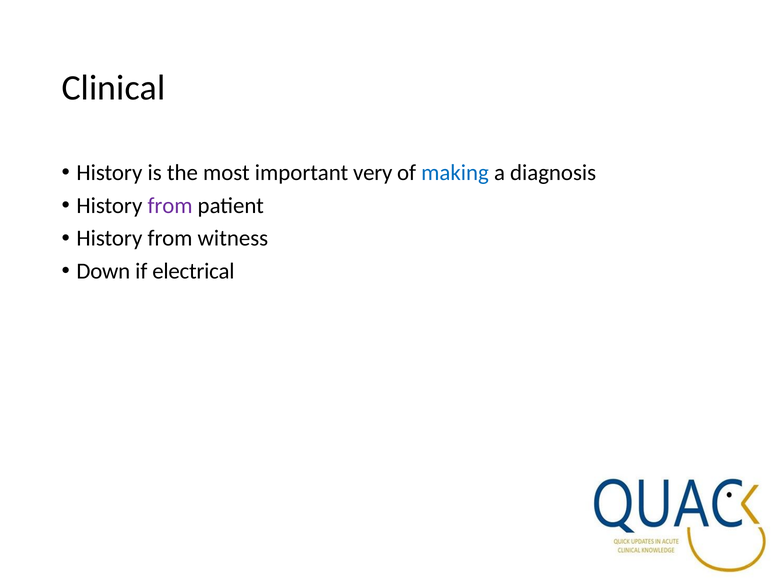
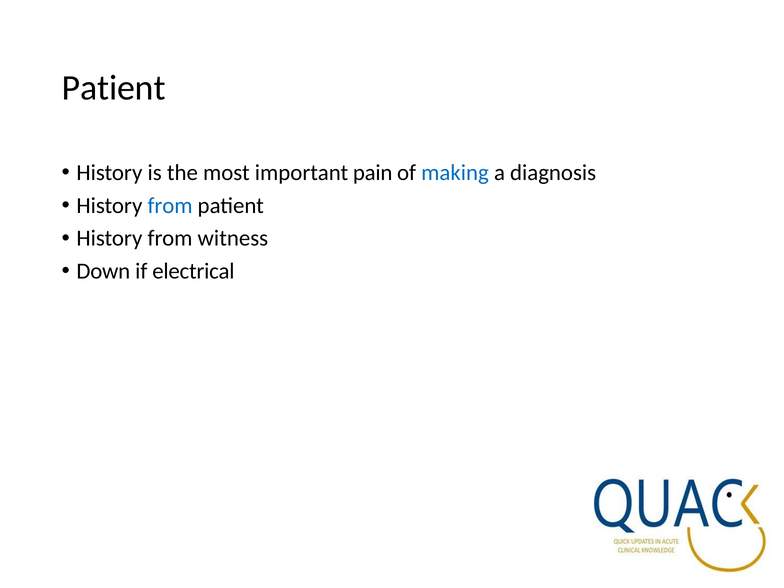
Clinical: Clinical -> Patient (114, 88)
very: very -> pain (373, 173)
from colour: purple -> blue (170, 206)
